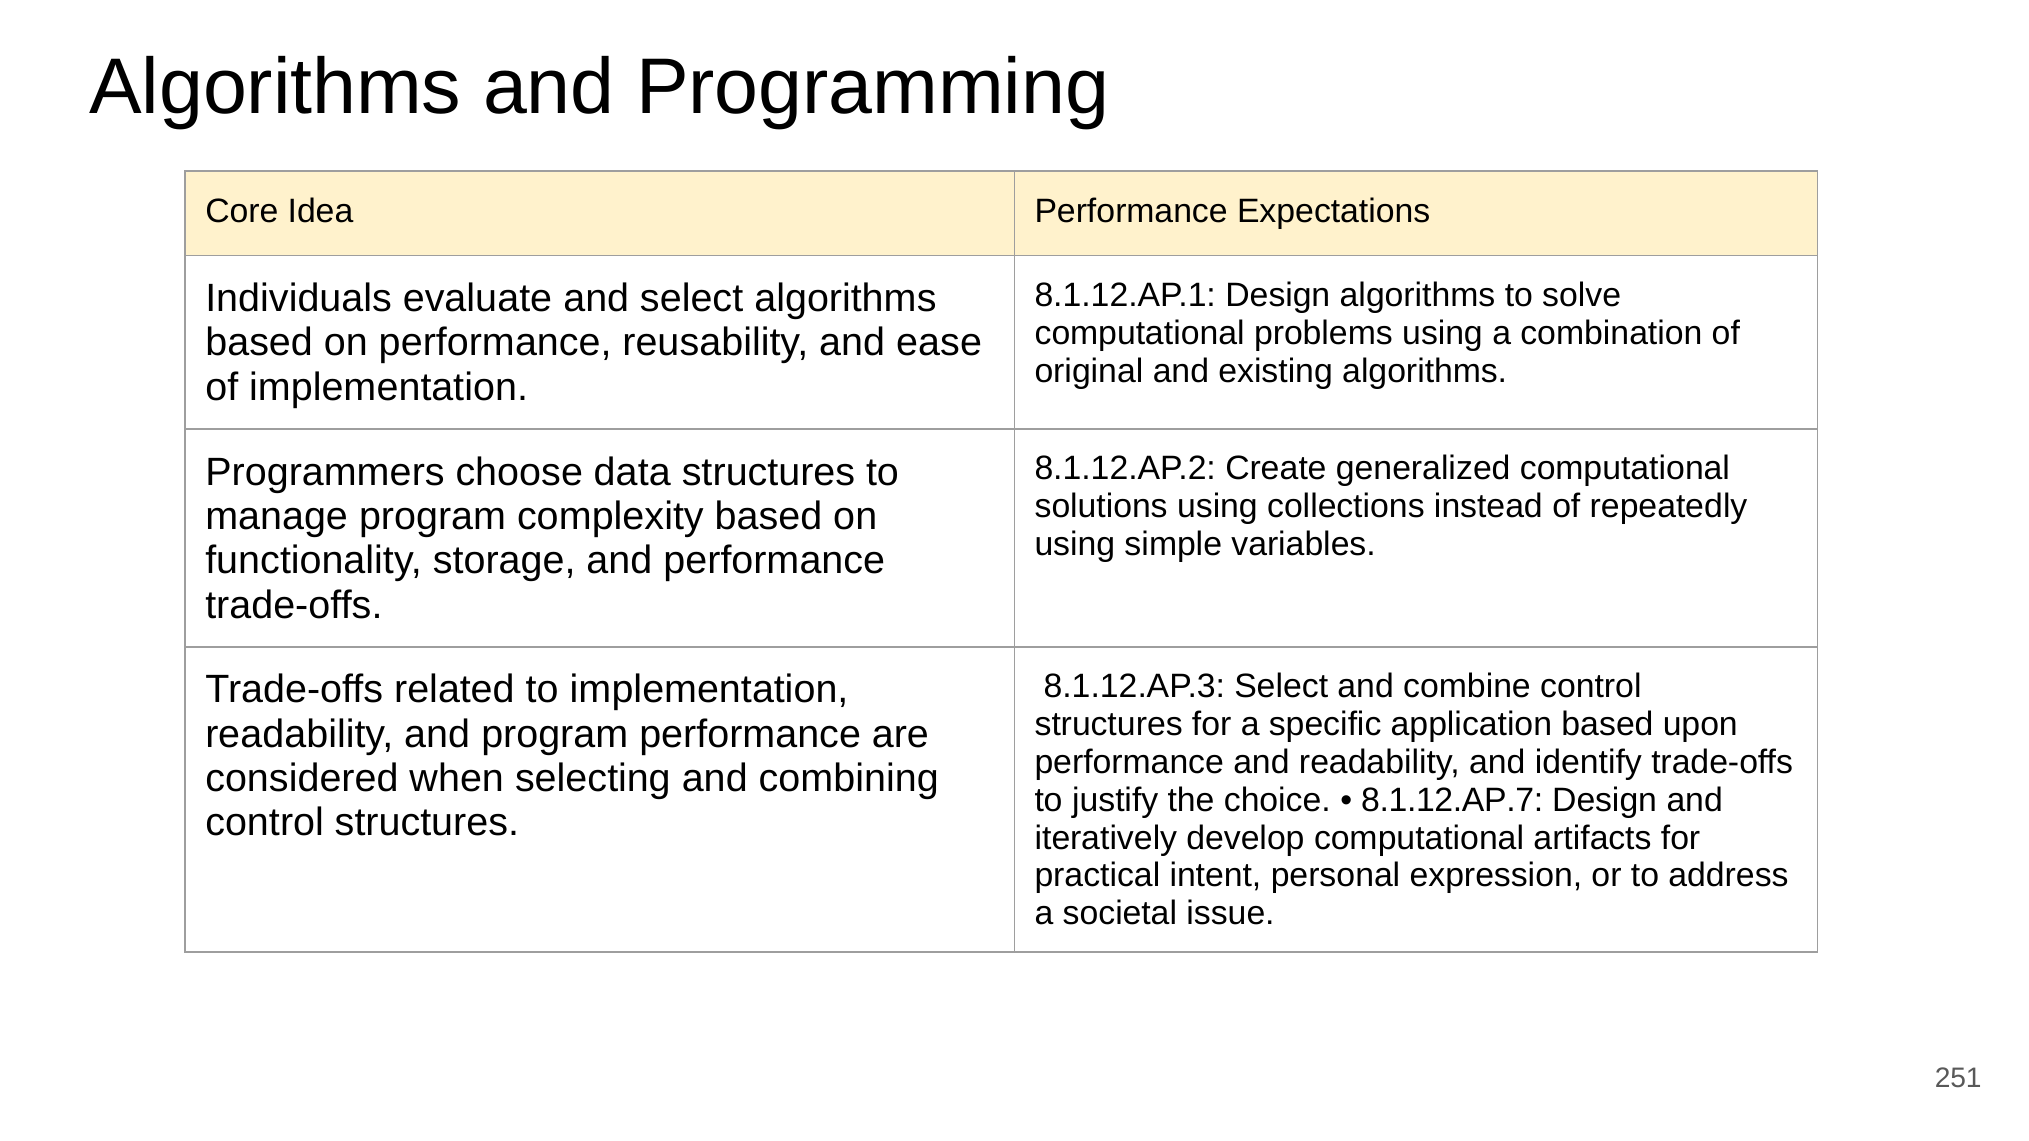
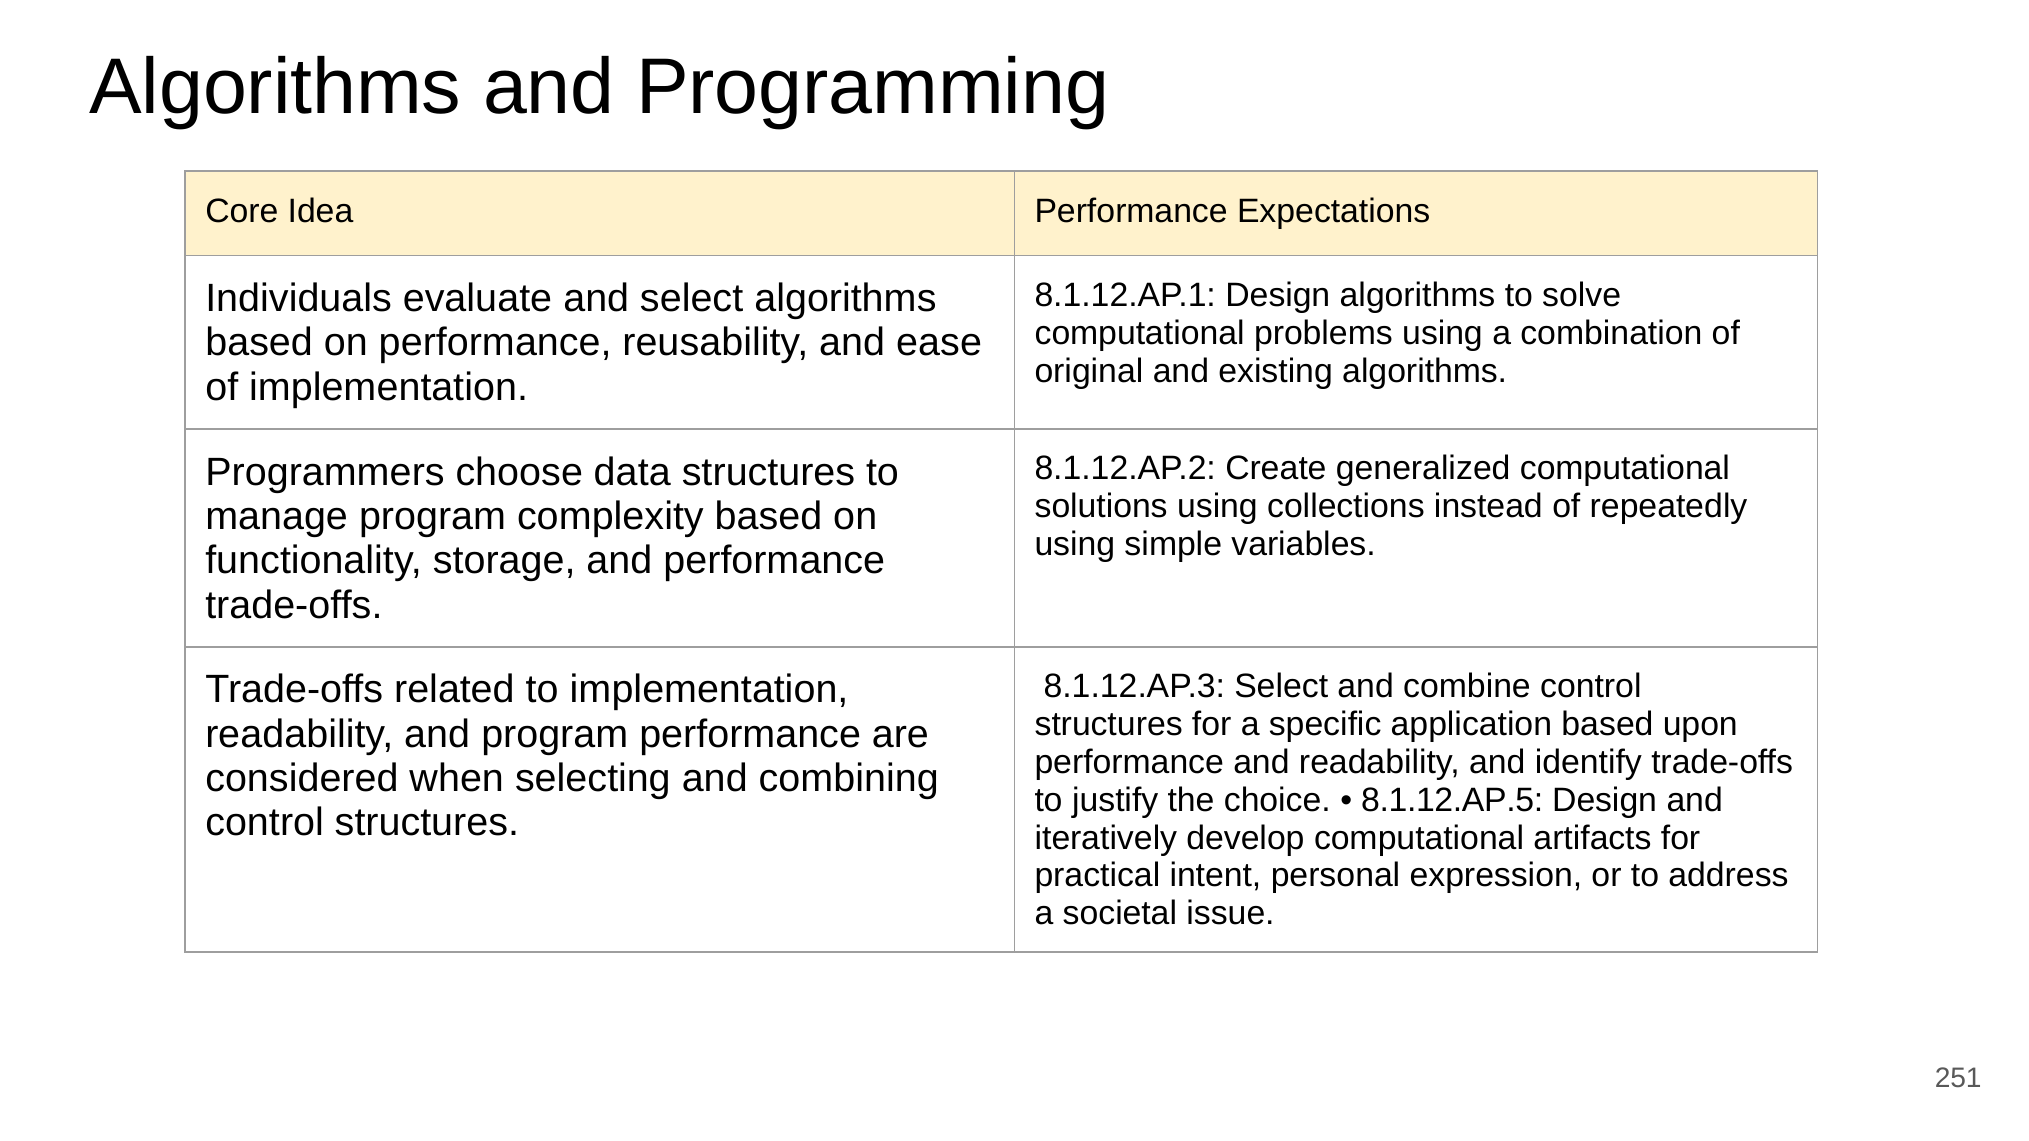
8.1.12.AP.7: 8.1.12.AP.7 -> 8.1.12.AP.5 (1452, 800)
